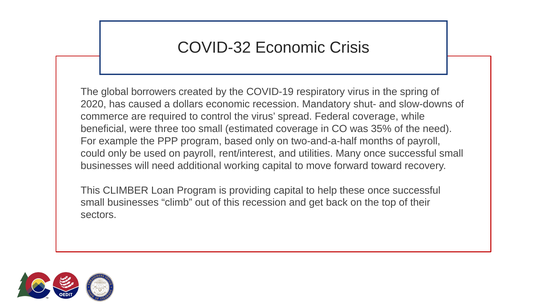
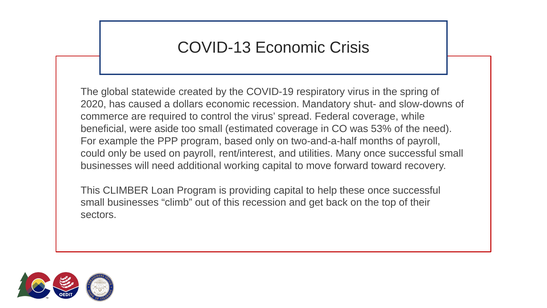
COVID-32: COVID-32 -> COVID-13 (214, 48)
borrowers: borrowers -> statewide (153, 92)
three: three -> aside (167, 129)
35%: 35% -> 53% (381, 129)
